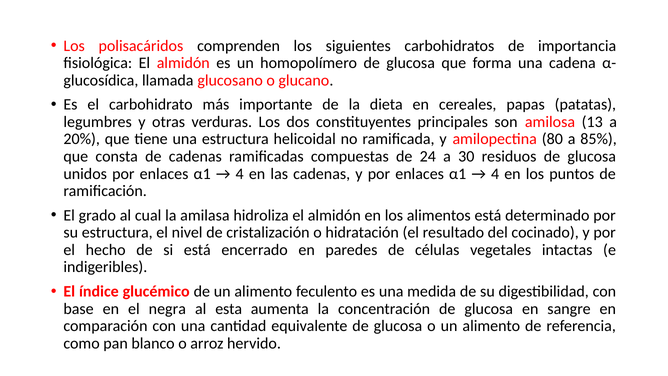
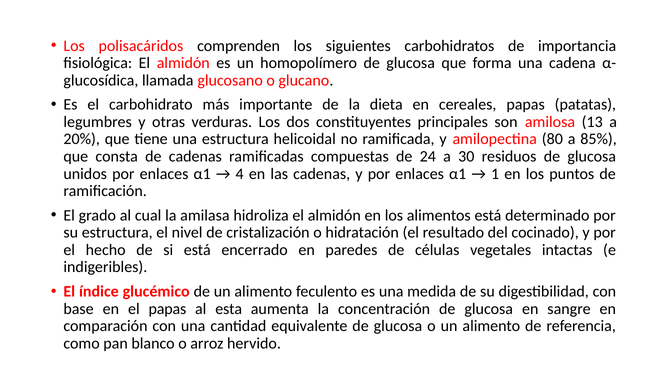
4: 4 -> 1 (495, 174)
el negra: negra -> papas (167, 309)
